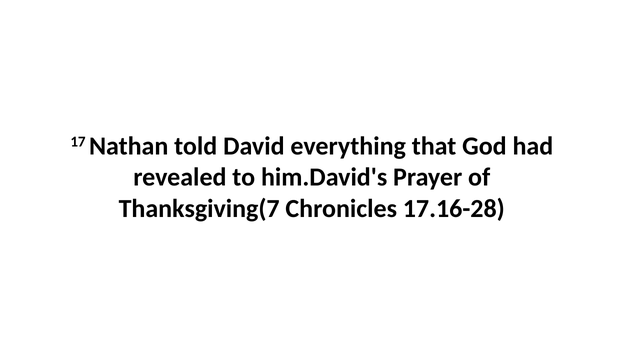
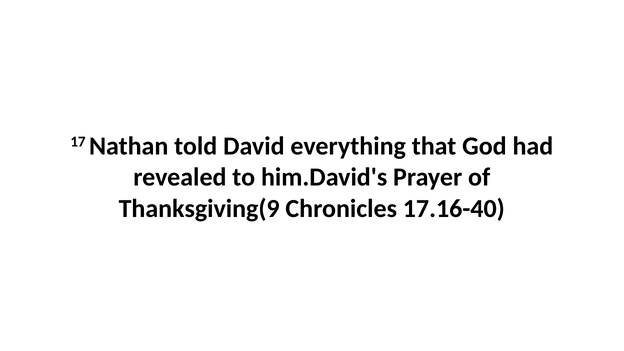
Thanksgiving(7: Thanksgiving(7 -> Thanksgiving(9 (199, 208)
17.16-28: 17.16-28 -> 17.16-40 (454, 208)
